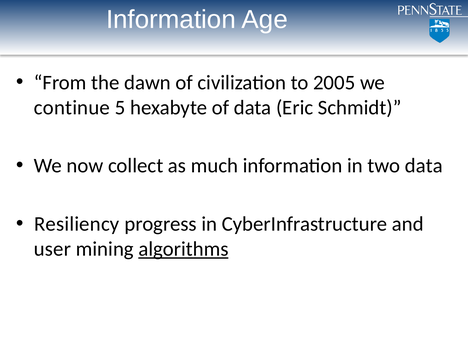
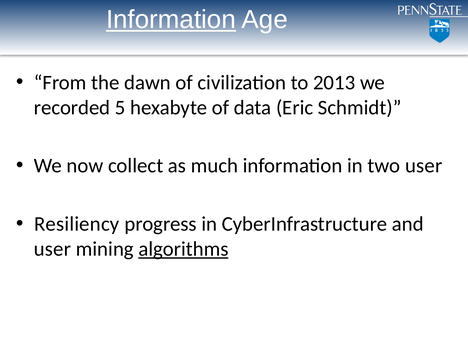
Information underline: none -> present (171, 20)
2005: 2005 -> 2013 (334, 83)
continue: continue -> recorded (72, 108)
two data: data -> user (424, 166)
